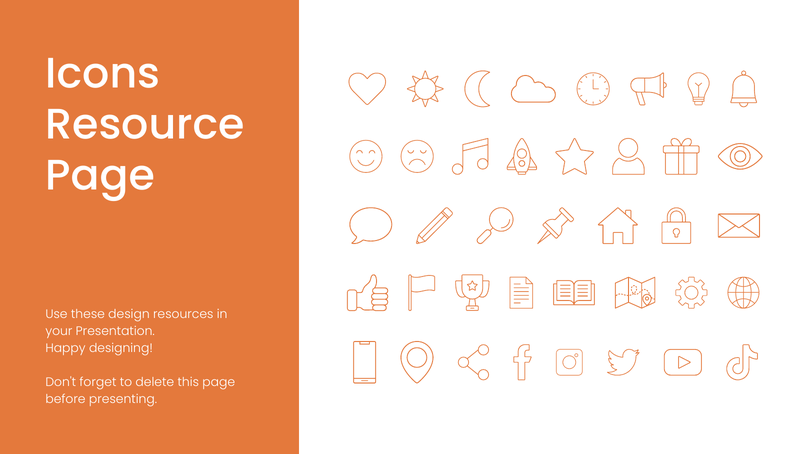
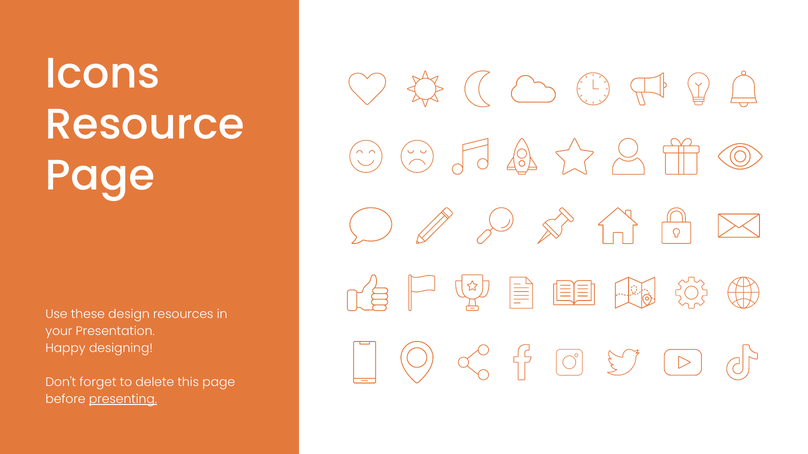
presenting underline: none -> present (123, 400)
